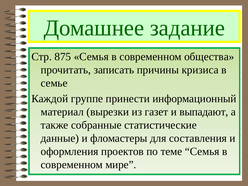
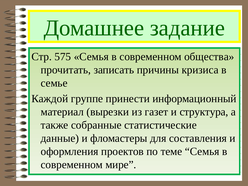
875: 875 -> 575 (63, 57)
выпадают: выпадают -> структура (204, 112)
